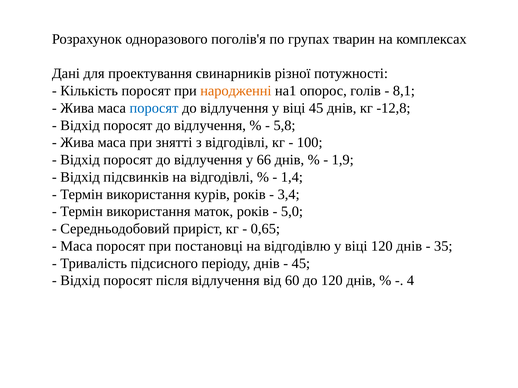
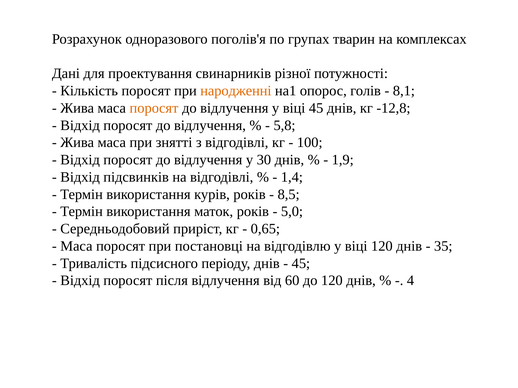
поросят colour: blue -> orange (154, 108)
66: 66 -> 30 (264, 160)
3,4: 3,4 -> 8,5 (289, 195)
